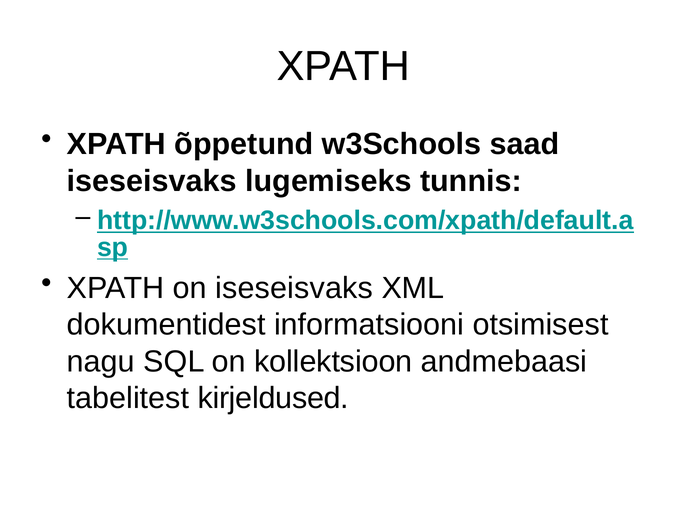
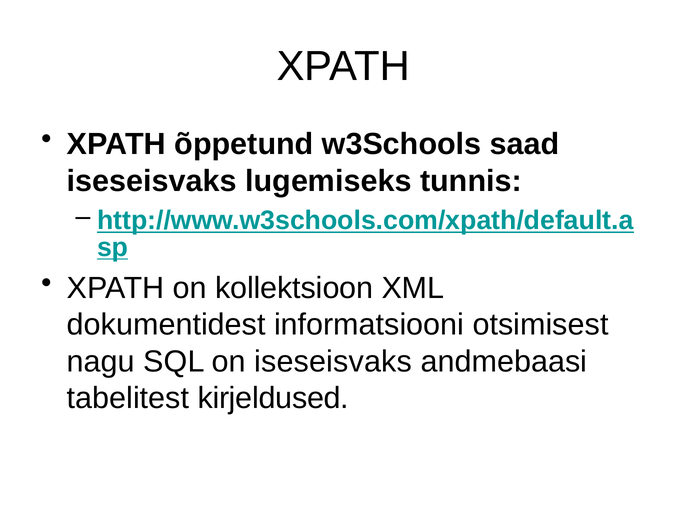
on iseseisvaks: iseseisvaks -> kollektsioon (294, 288)
on kollektsioon: kollektsioon -> iseseisvaks (333, 361)
